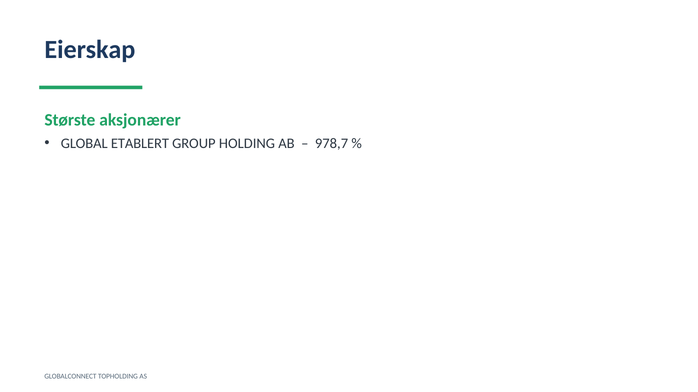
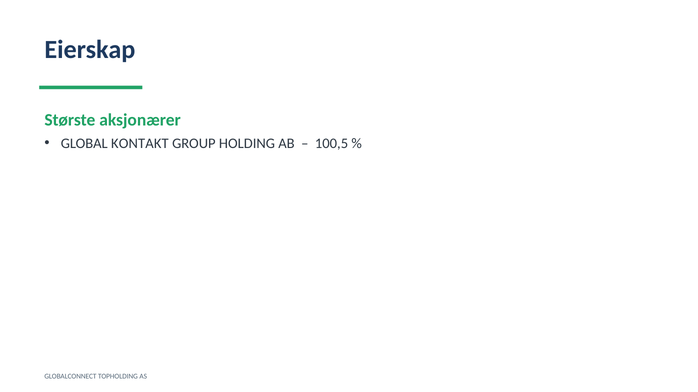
ETABLERT: ETABLERT -> KONTAKT (140, 144)
978,7: 978,7 -> 100,5 (332, 144)
